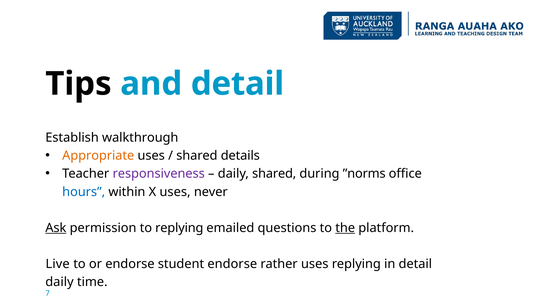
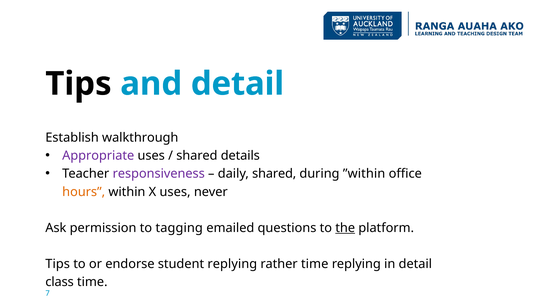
Appropriate colour: orange -> purple (98, 156)
”norms: ”norms -> ”within (364, 174)
hours colour: blue -> orange (84, 192)
Ask underline: present -> none (56, 228)
to replying: replying -> tagging (179, 228)
Live: Live -> Tips (58, 264)
student endorse: endorse -> replying (232, 264)
rather uses: uses -> time (315, 264)
daily: daily -> class (60, 282)
